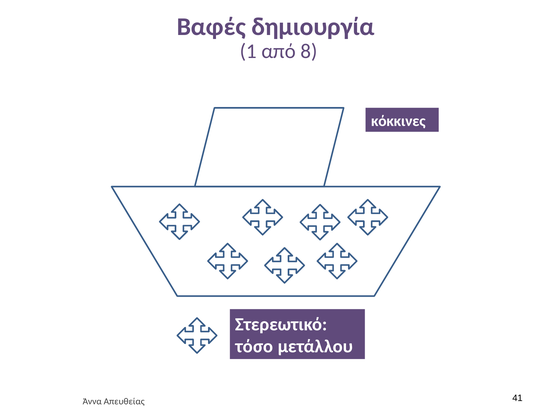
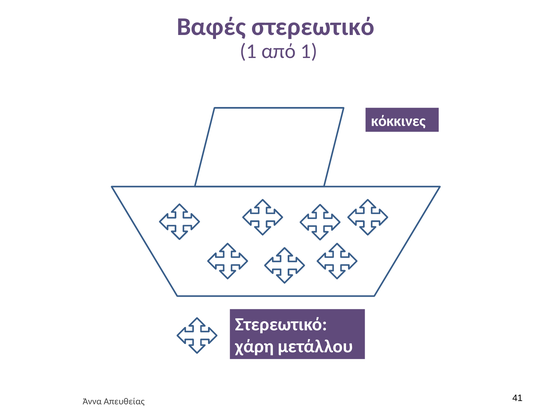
Βαφές δημιουργία: δημιουργία -> στερεωτικό (313, 27)
από 8: 8 -> 1 (309, 51)
τόσο: τόσο -> χάρη (255, 347)
